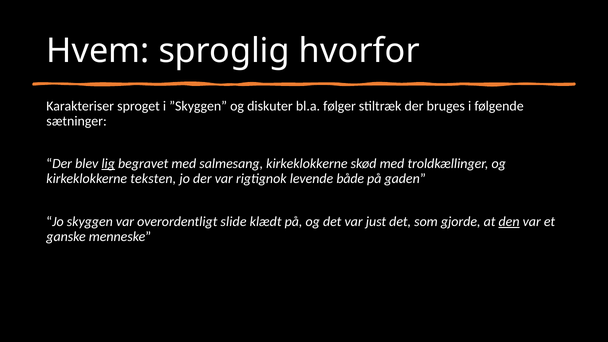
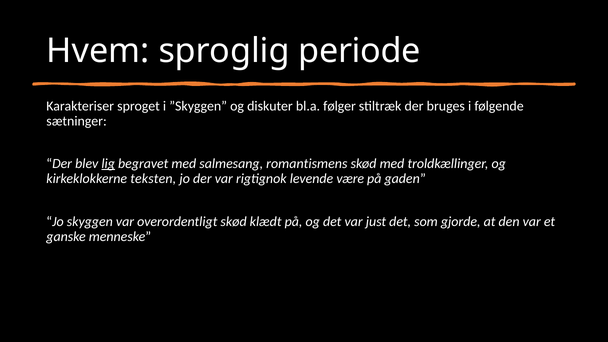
hvorfor: hvorfor -> periode (360, 51)
salmesang kirkeklokkerne: kirkeklokkerne -> romantismens (307, 164)
både: både -> være (350, 179)
overordentligt slide: slide -> skød (234, 221)
den underline: present -> none (509, 221)
